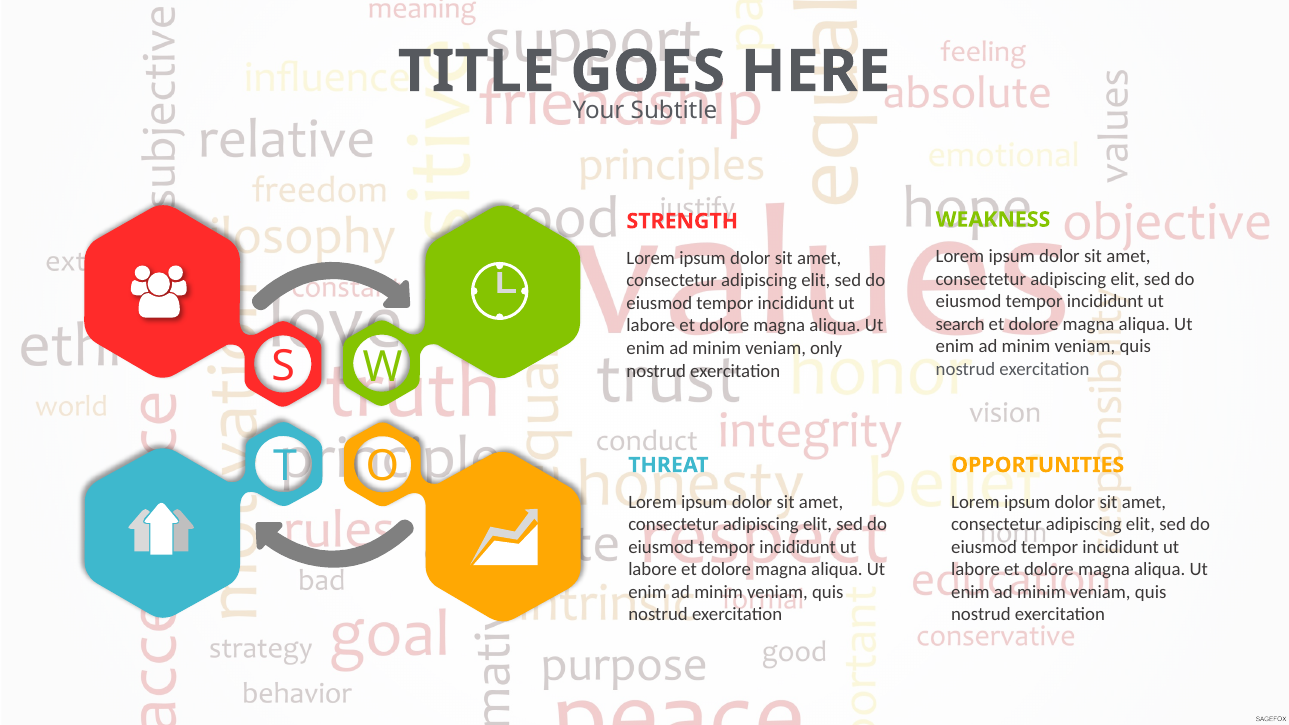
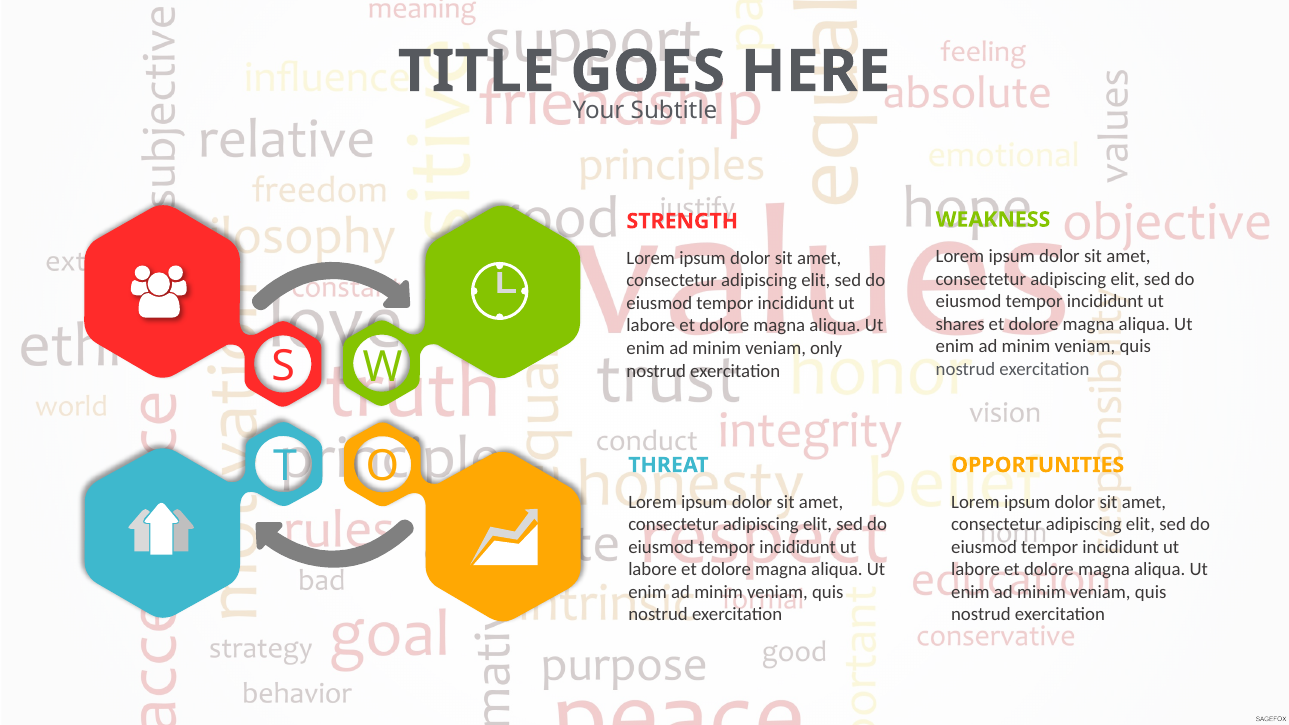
search: search -> shares (960, 324)
